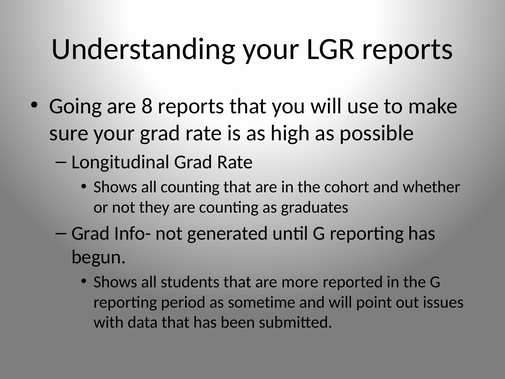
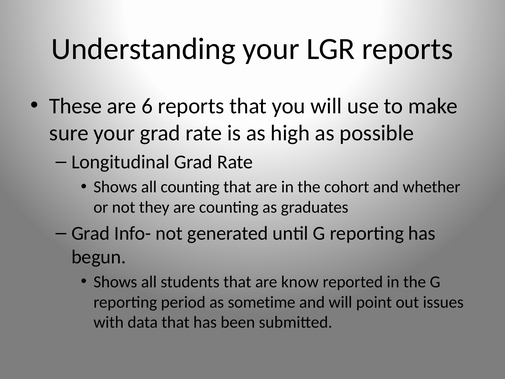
Going: Going -> These (76, 106)
8: 8 -> 6 (147, 106)
more: more -> know (300, 282)
